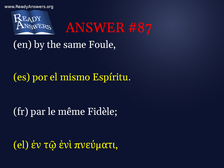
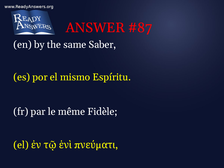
Foule: Foule -> Saber (102, 45)
